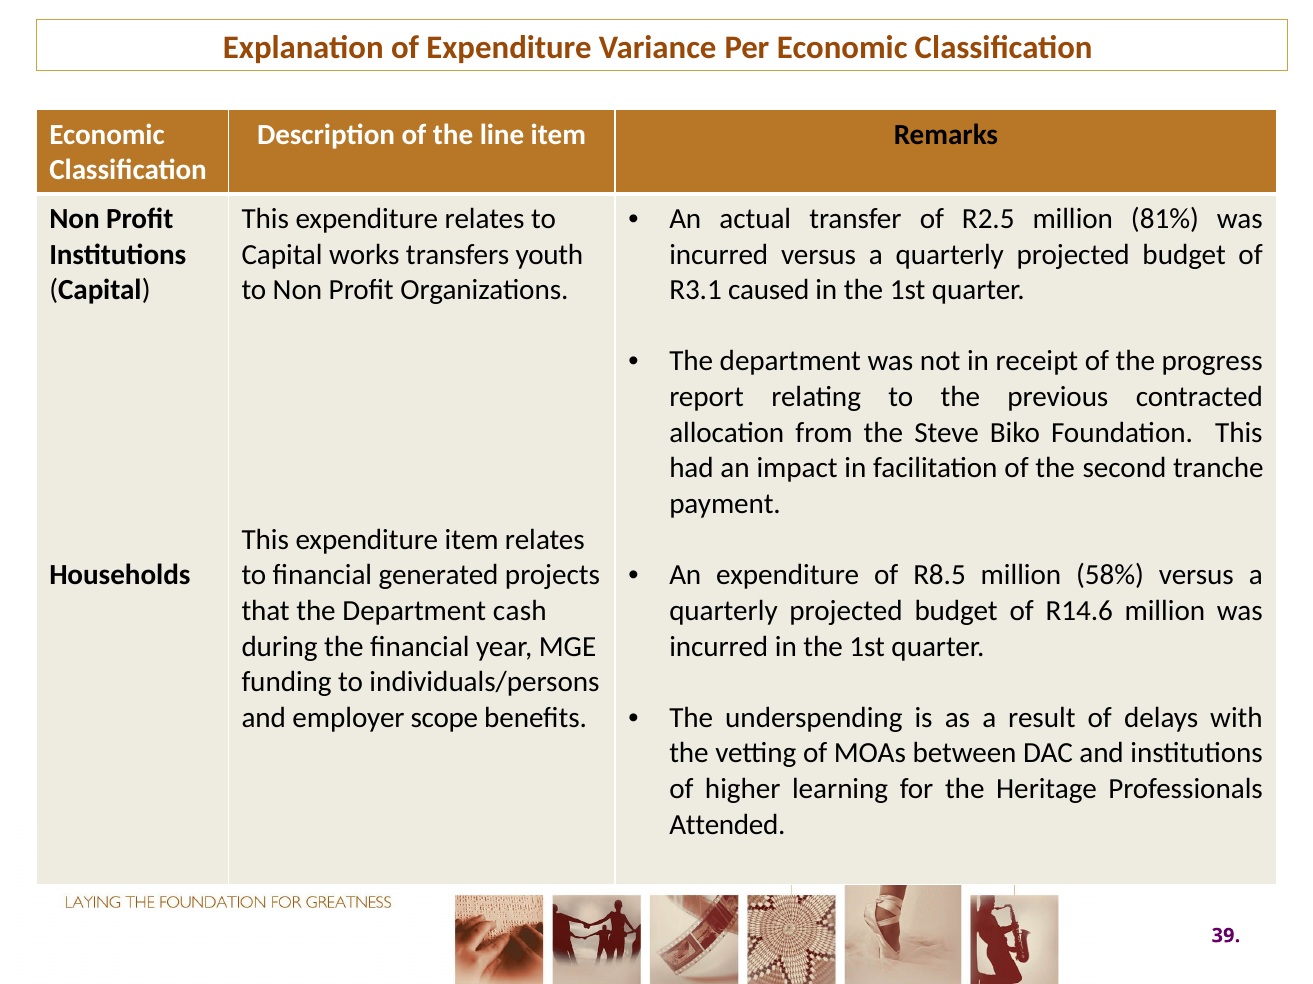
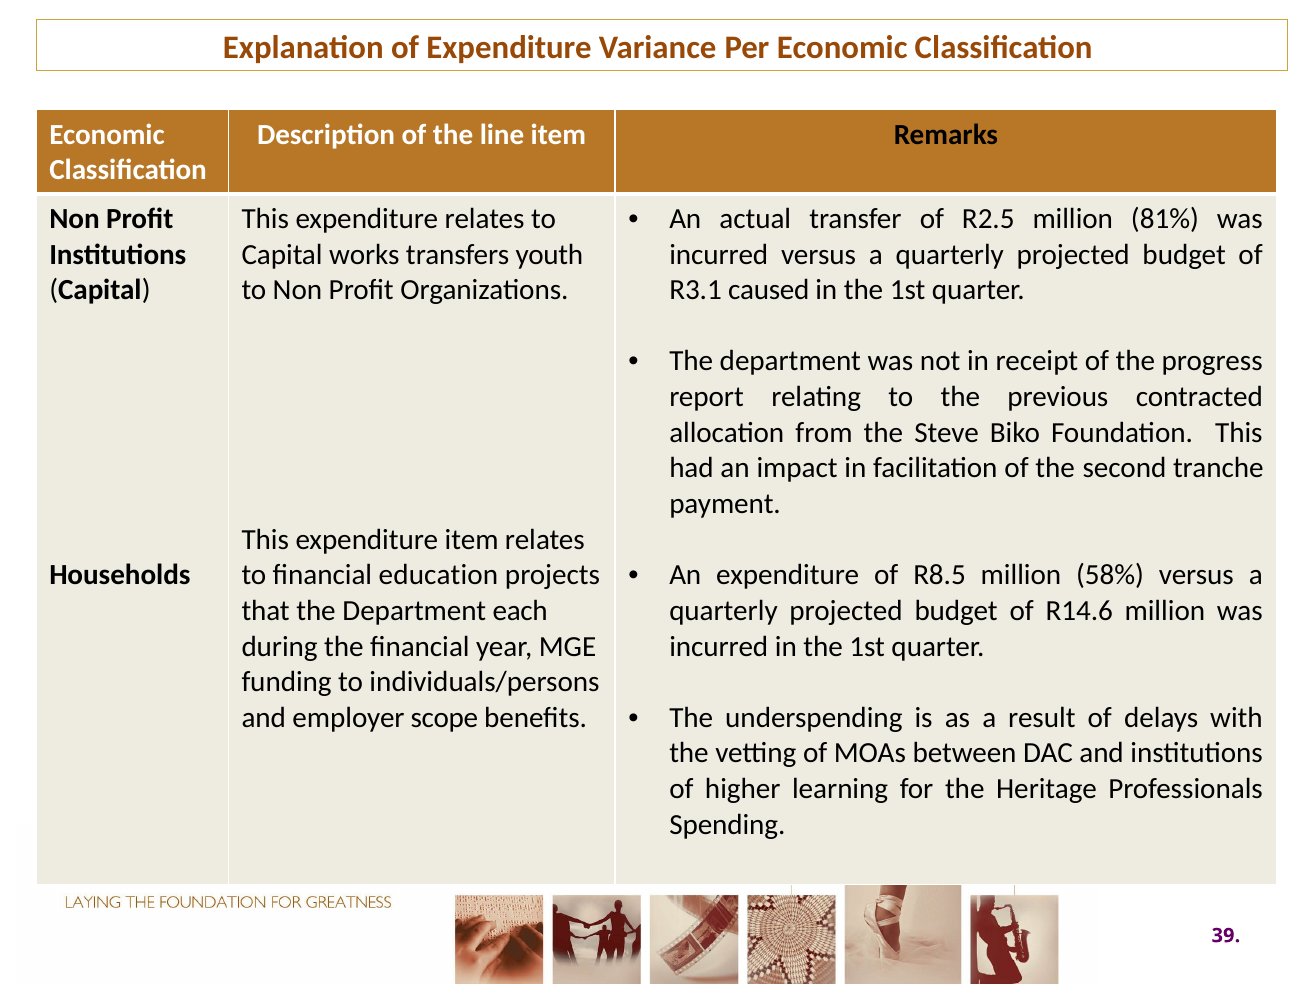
generated: generated -> education (438, 576)
cash: cash -> each (520, 611)
Attended: Attended -> Spending (727, 825)
